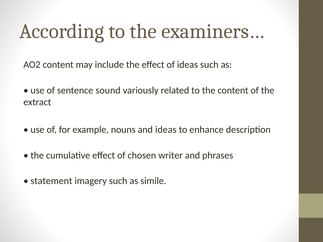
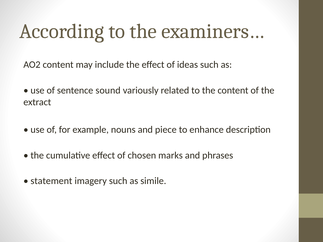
and ideas: ideas -> piece (166, 130)
writer: writer -> marks (171, 156)
